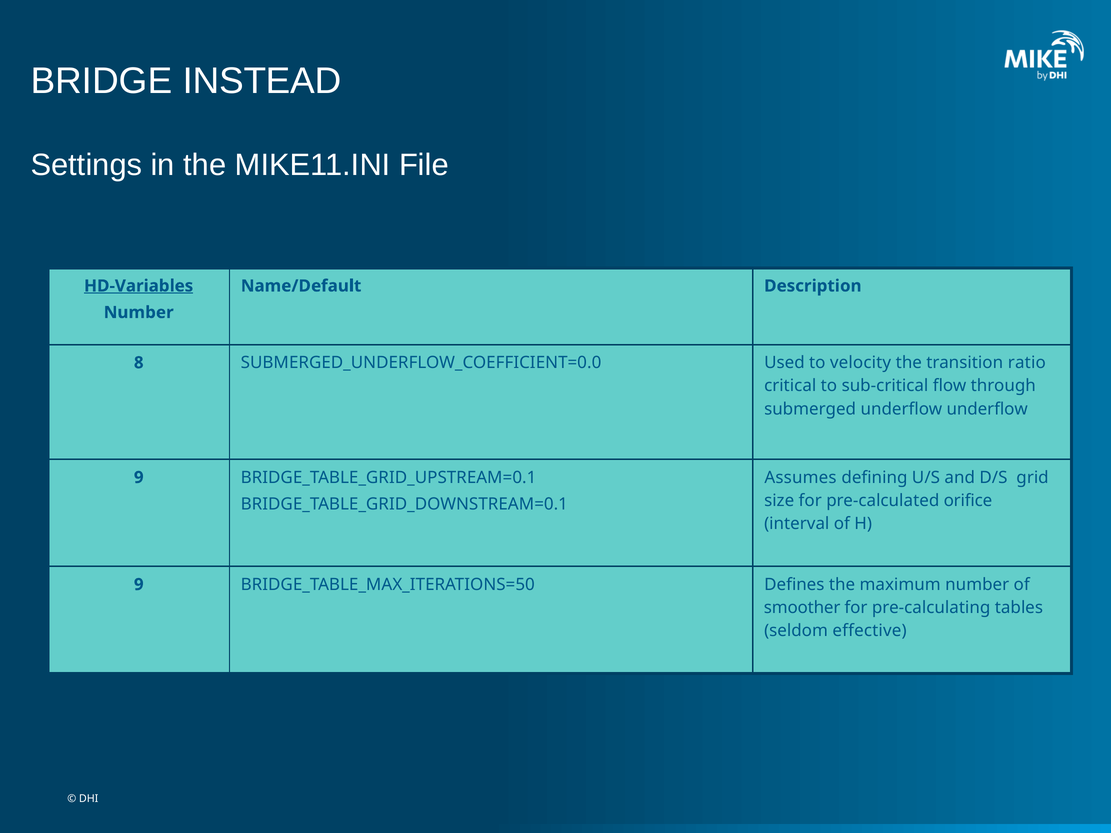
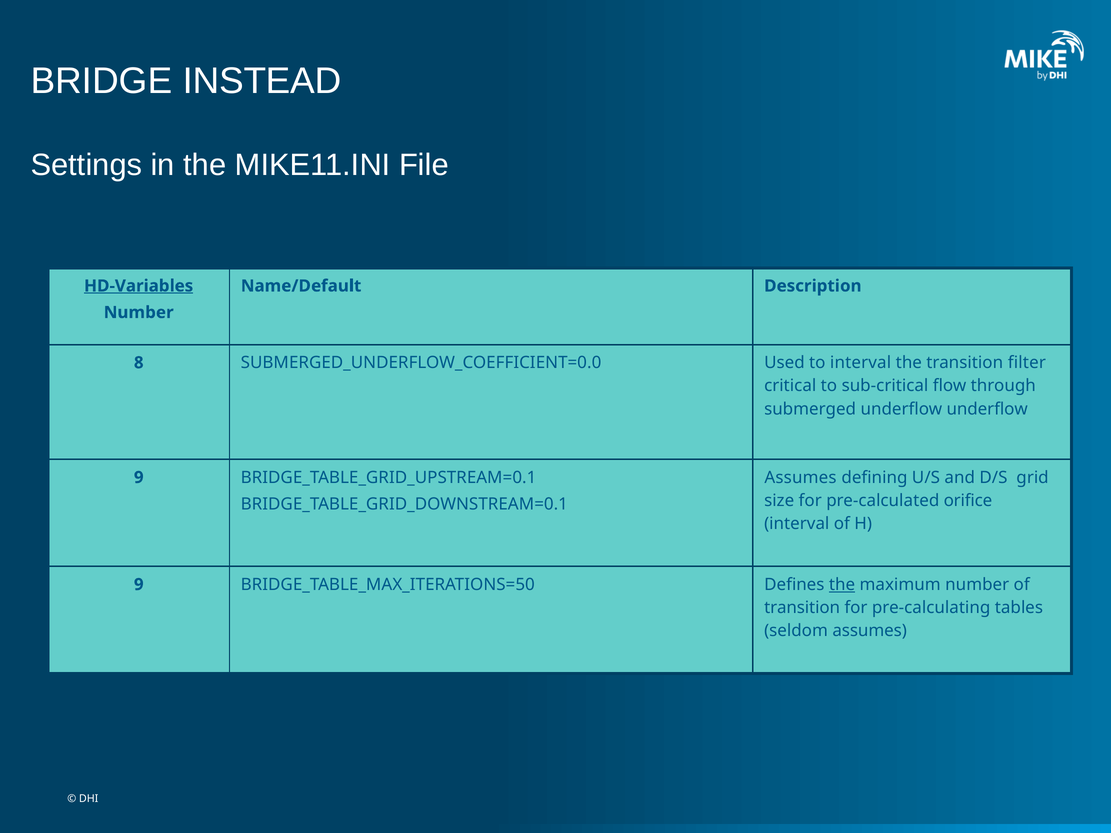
to velocity: velocity -> interval (861, 363)
ratio: ratio -> filter (1027, 363)
the underline: none -> present (842, 585)
smoother: smoother -> transition (802, 608)
seldom effective: effective -> assumes (870, 631)
